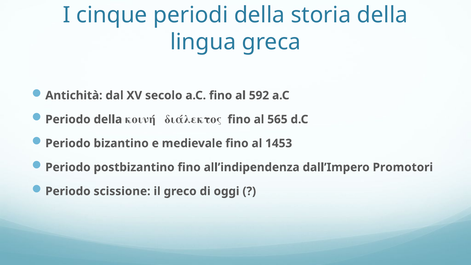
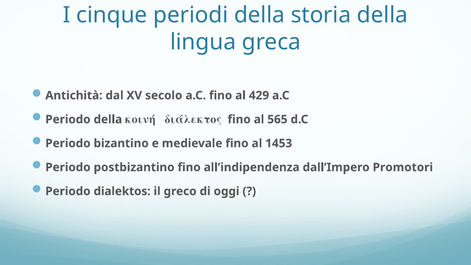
592: 592 -> 429 (259, 95)
scissione: scissione -> dialektos (122, 191)
